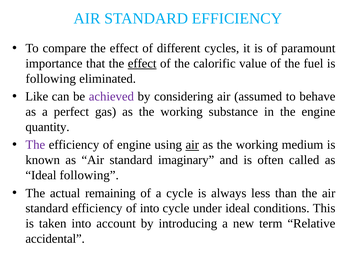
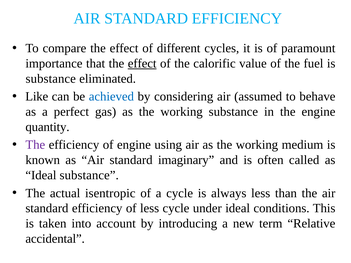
following: following -> substance (51, 79)
achieved colour: purple -> blue (111, 97)
air underline: present -> none (192, 145)
Ideal following: following -> substance (89, 175)
remaining: remaining -> isentropic (110, 193)
of into: into -> less (150, 208)
